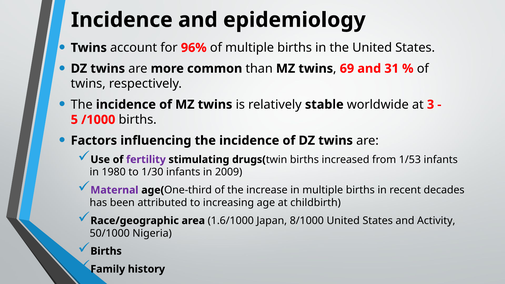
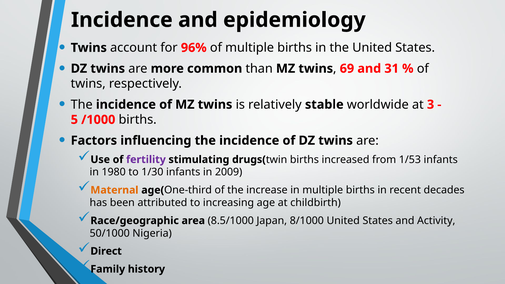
Maternal colour: purple -> orange (114, 190)
1.6/1000: 1.6/1000 -> 8.5/1000 (231, 221)
Births: Births -> Direct (106, 251)
